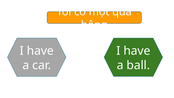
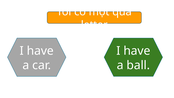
bông: bông -> letter (94, 25)
